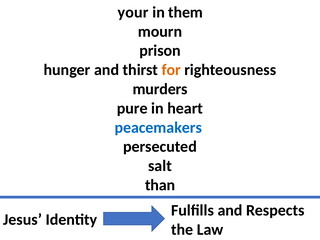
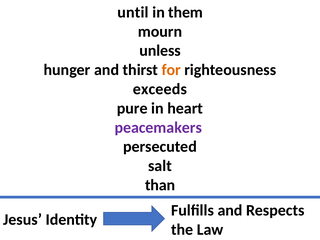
your: your -> until (133, 12)
prison: prison -> unless (160, 51)
murders: murders -> exceeds (160, 89)
peacemakers colour: blue -> purple (158, 127)
